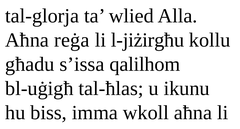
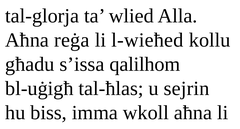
l-jiżirgħu: l-jiżirgħu -> l-wieħed (147, 40)
ikunu: ikunu -> sejrin (187, 89)
